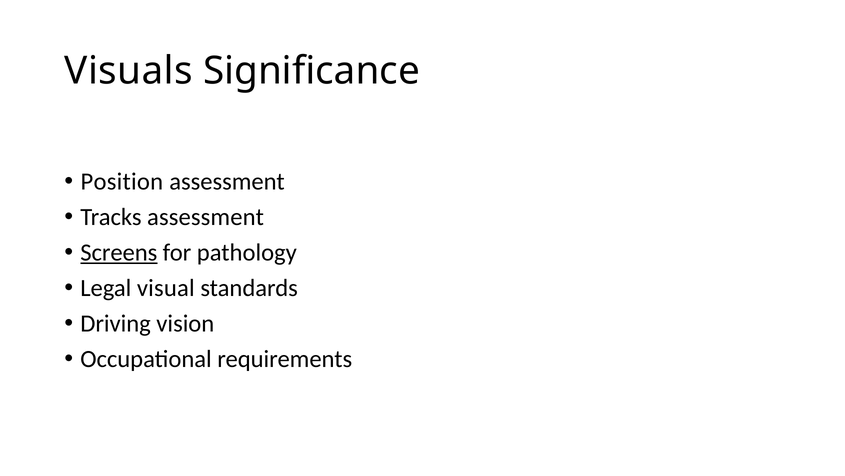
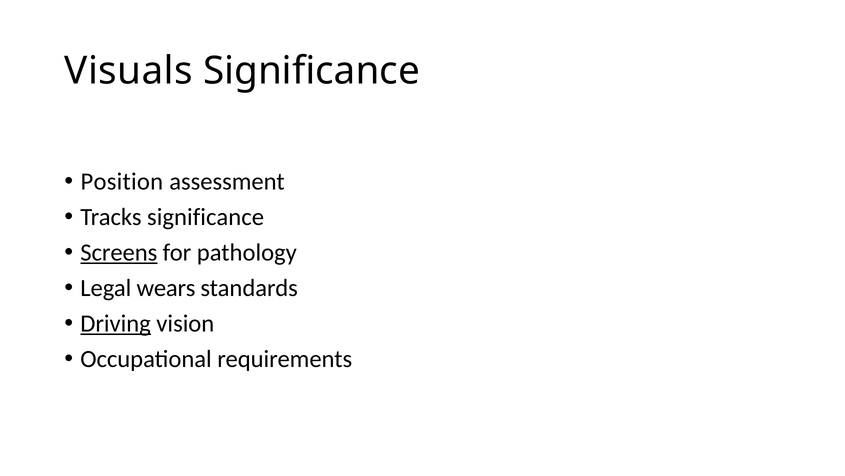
Tracks assessment: assessment -> significance (206, 217)
visual: visual -> wears (166, 288)
Driving underline: none -> present (116, 323)
